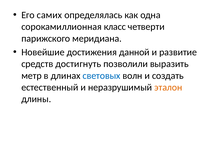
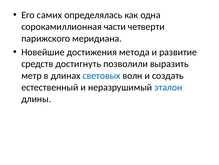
класс: класс -> части (115, 27)
данной: данной -> метода (134, 52)
эталон colour: orange -> blue (168, 87)
